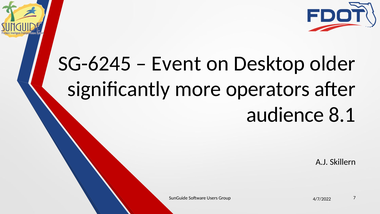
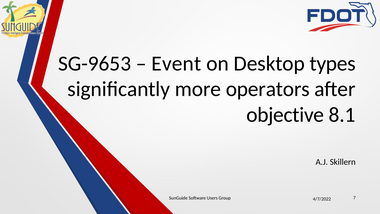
SG-6245: SG-6245 -> SG-9653 (95, 63)
older: older -> types (333, 63)
audience: audience -> objective (285, 115)
